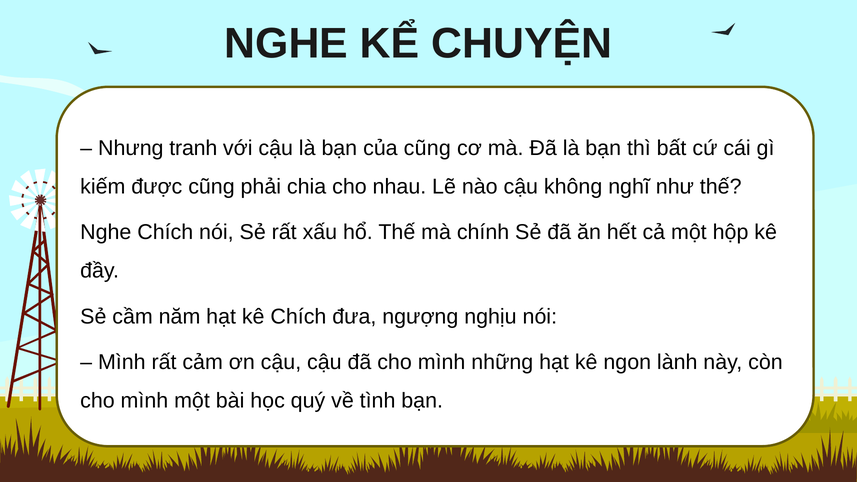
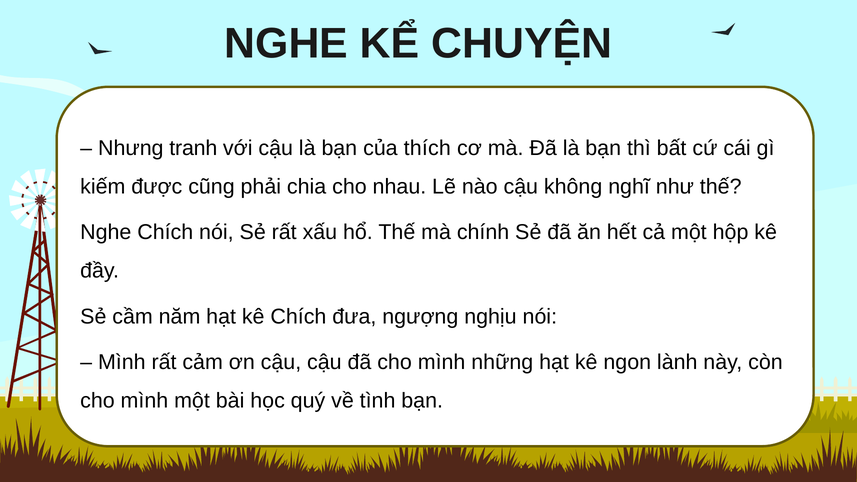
của cũng: cũng -> thích (427, 148)
